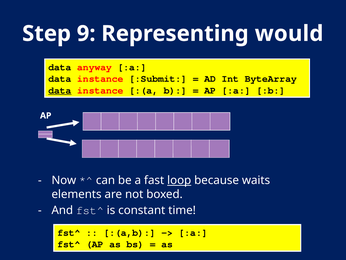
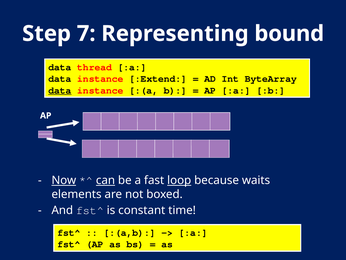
9: 9 -> 7 (86, 34)
would: would -> bound (289, 34)
anyway: anyway -> thread (95, 67)
:Submit: :Submit -> :Extend (158, 79)
Now underline: none -> present (64, 180)
can underline: none -> present (105, 180)
